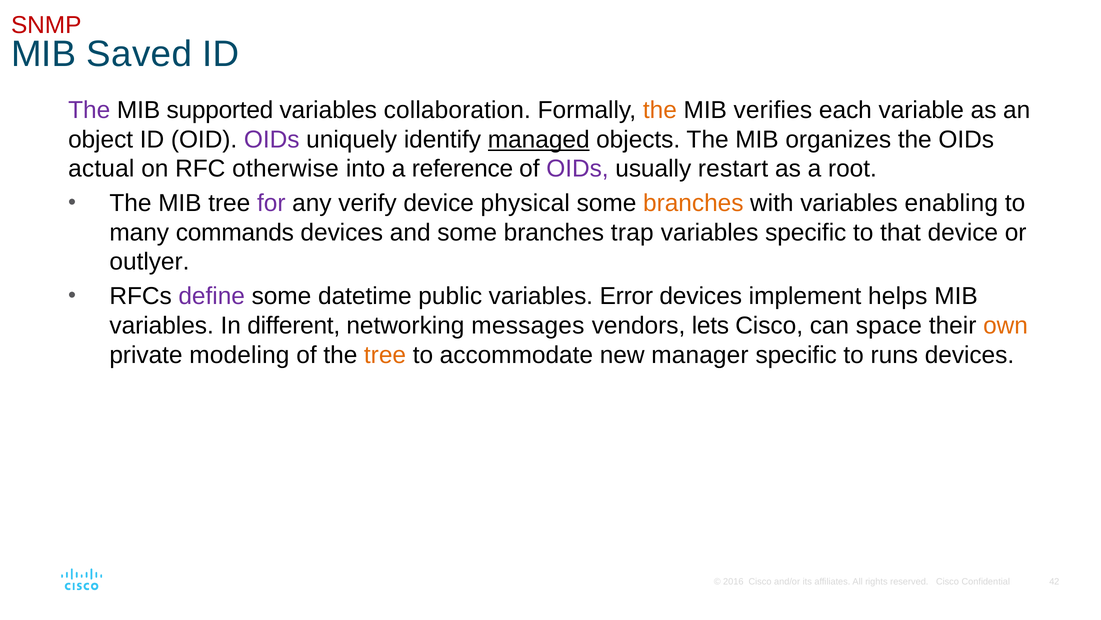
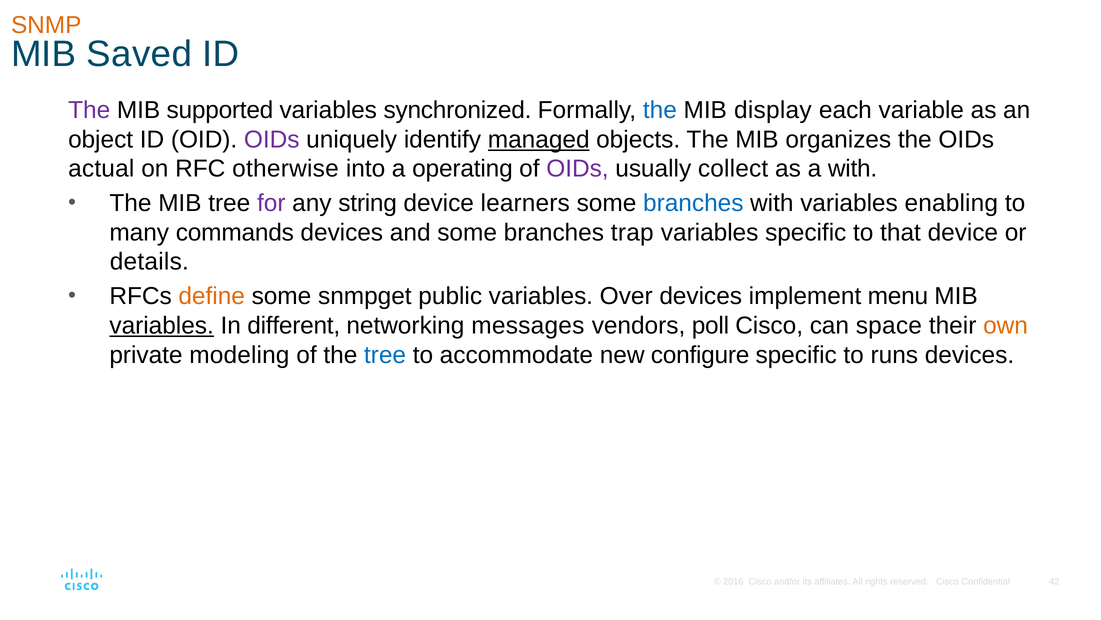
SNMP colour: red -> orange (46, 25)
collaboration: collaboration -> synchronized (457, 110)
the colour: orange -> blue (660, 110)
verifies: verifies -> display (773, 110)
reference: reference -> operating (462, 169)
restart: restart -> collect (733, 169)
a root: root -> with (853, 169)
verify: verify -> string (368, 203)
physical: physical -> learners (525, 203)
branches colour: orange -> blue (693, 203)
outlyer: outlyer -> details (149, 262)
define colour: purple -> orange (212, 296)
datetime: datetime -> snmpget (365, 296)
Error: Error -> Over (626, 296)
helps: helps -> menu (898, 296)
variables underline: none -> present (162, 325)
lets: lets -> poll (710, 325)
tree colour: orange -> blue (385, 355)
manager: manager -> configure (700, 355)
